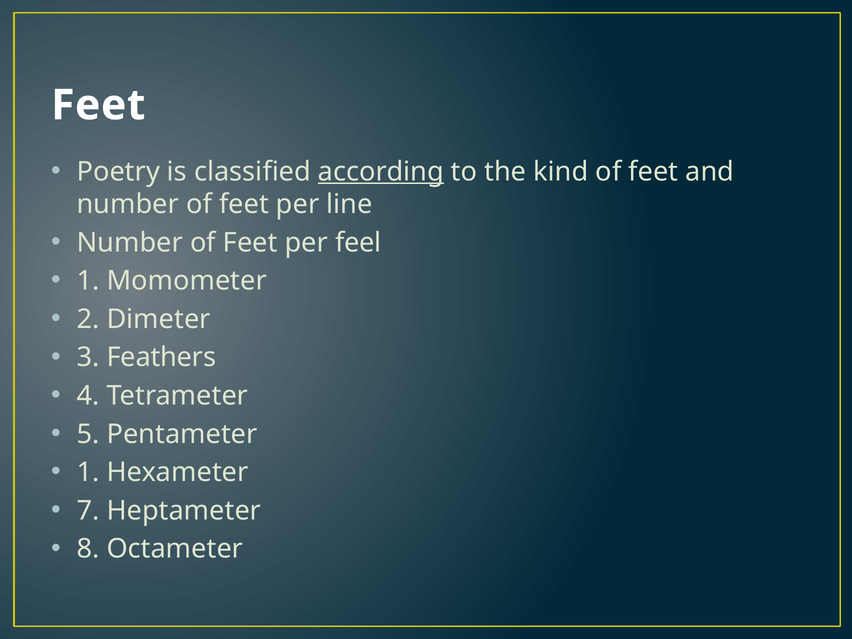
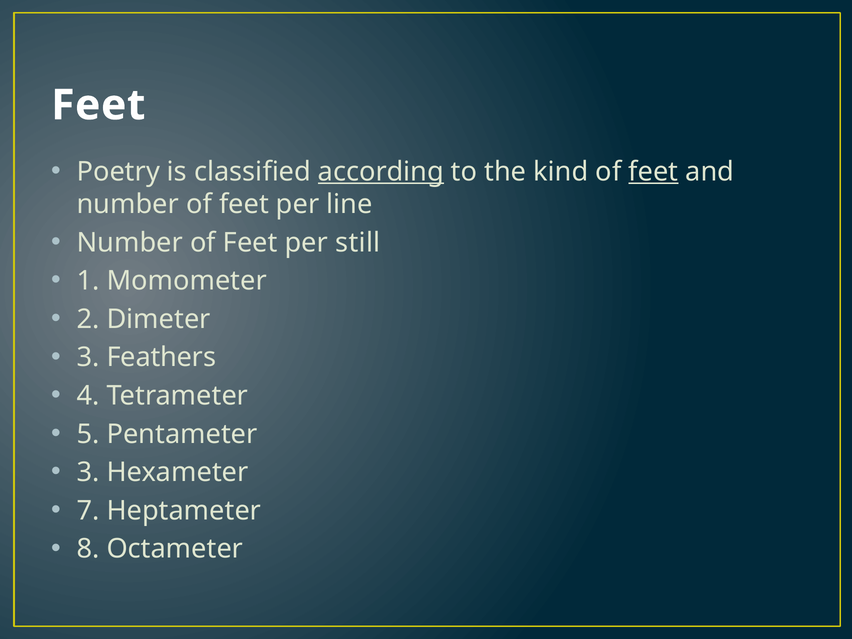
feet underline: none -> present (653, 172)
feel: feel -> still (358, 243)
1: 1 -> 3 (88, 472)
